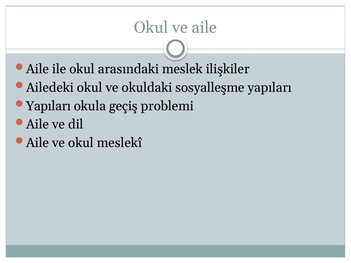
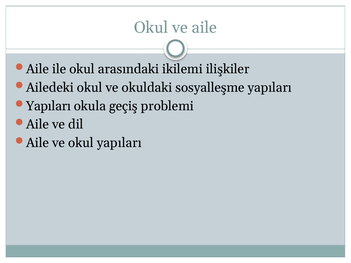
meslek: meslek -> ikilemi (182, 69)
okul meslekî: meslekî -> yapıları (119, 143)
